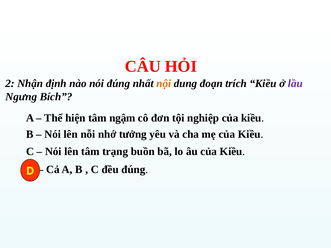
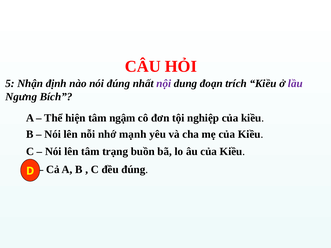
2: 2 -> 5 (10, 84)
nội colour: orange -> purple (164, 84)
tưởng: tưởng -> mạnh (133, 134)
